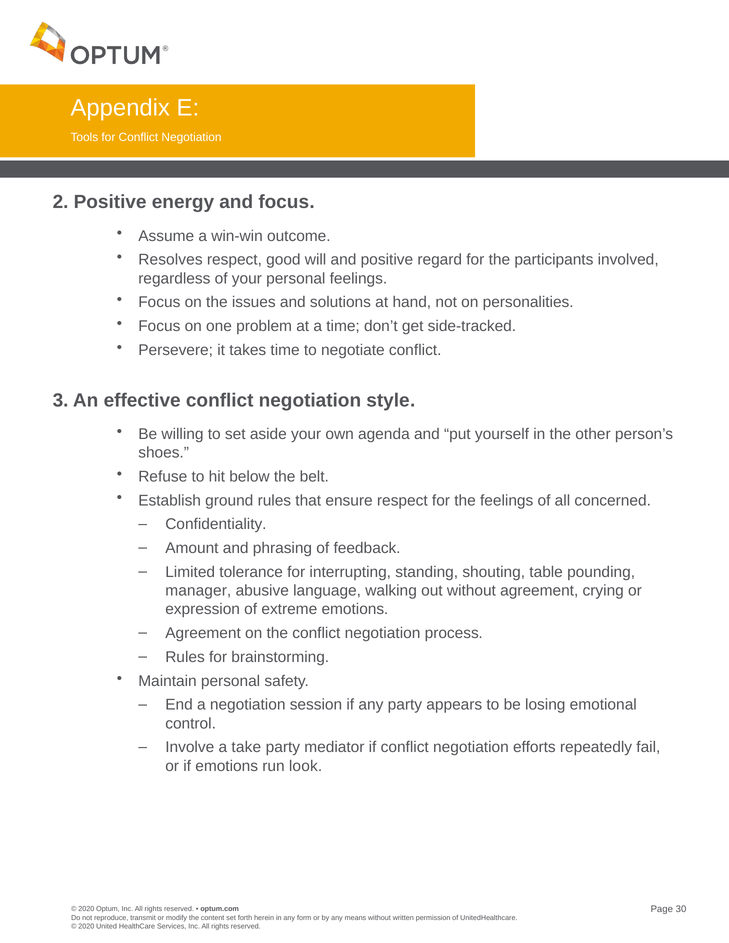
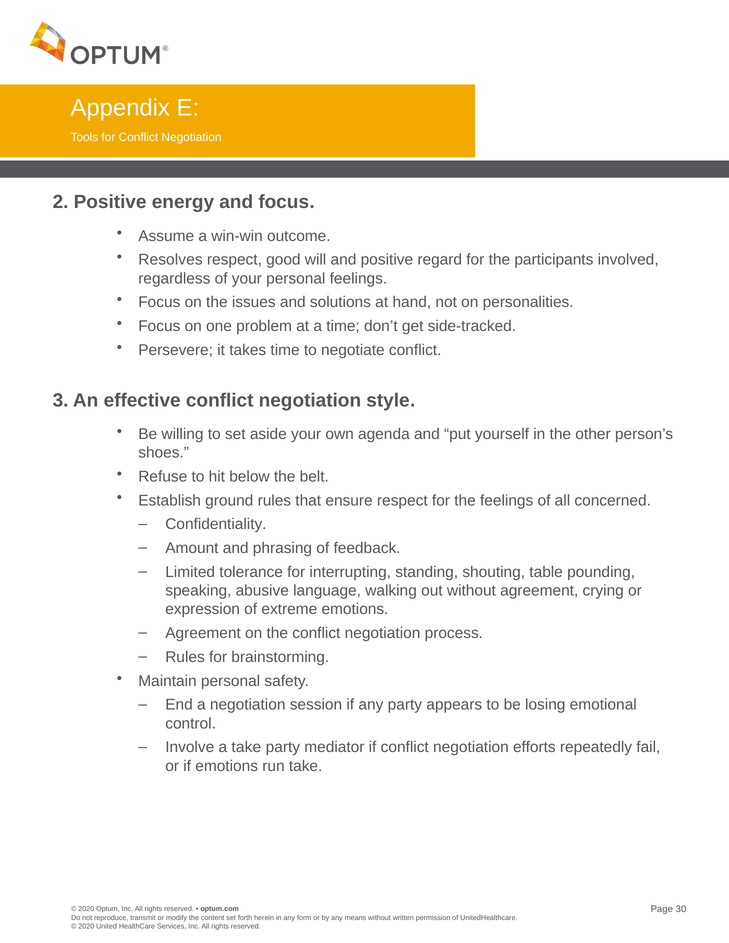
manager: manager -> speaking (198, 591)
run look: look -> take (306, 766)
